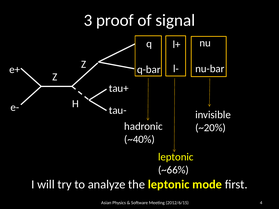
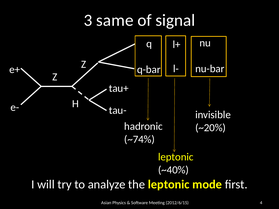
proof: proof -> same (115, 20)
~40%: ~40% -> ~74% (139, 139)
~66%: ~66% -> ~40% (173, 170)
